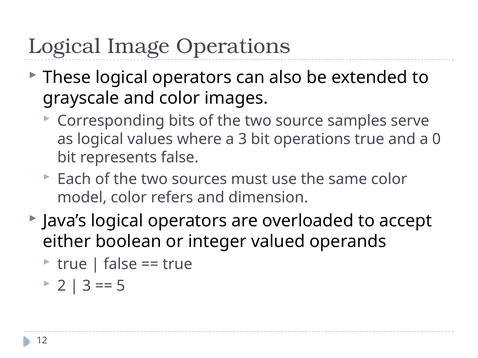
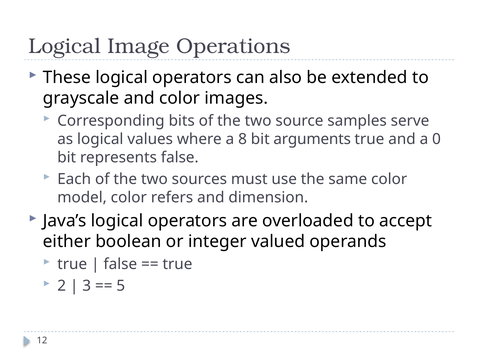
a 3: 3 -> 8 (243, 139)
bit operations: operations -> arguments (312, 139)
